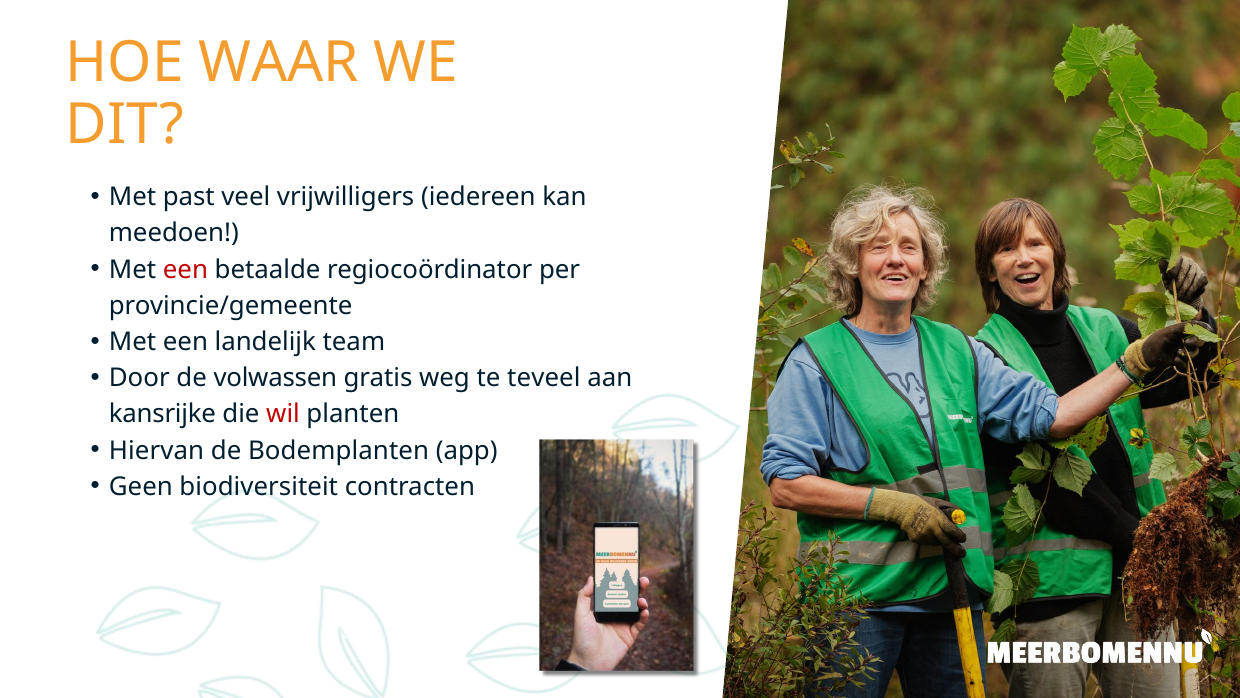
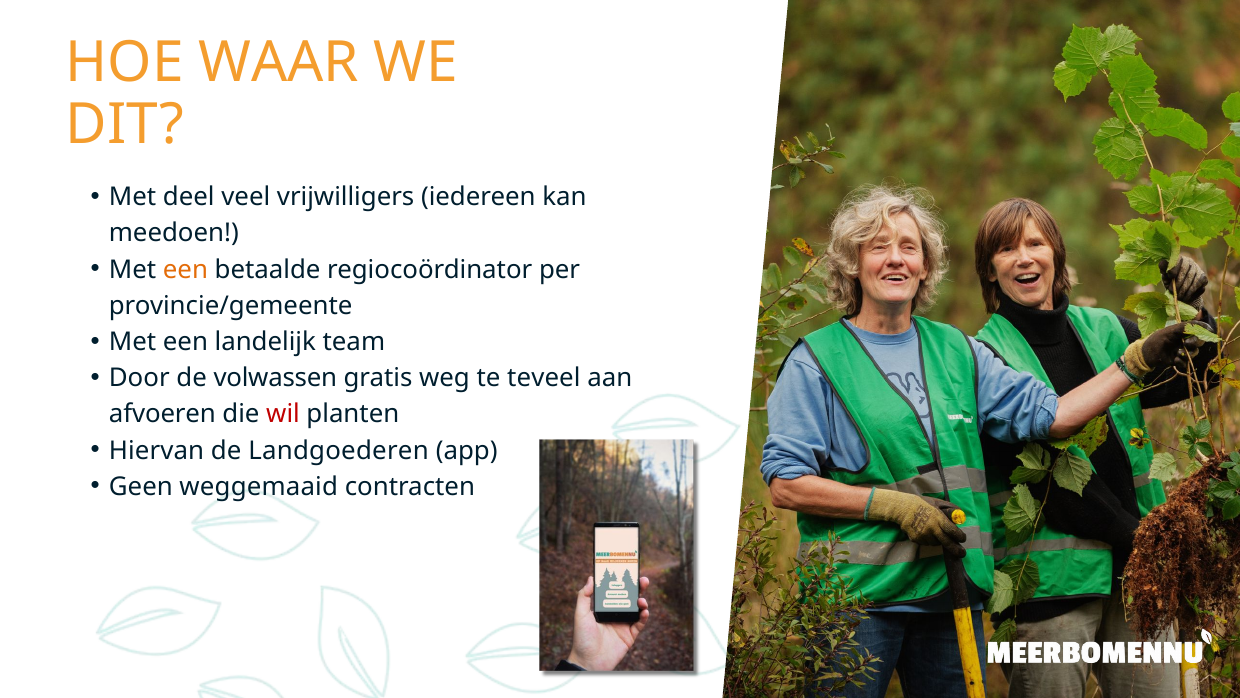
past: past -> deel (189, 197)
een colour: red -> orange (185, 269)
kansrijke: kansrijke -> afvoeren (162, 414)
Bodemplanten: Bodemplanten -> Landgoederen (339, 450)
biodiversiteit: biodiversiteit -> weggemaaid (259, 486)
